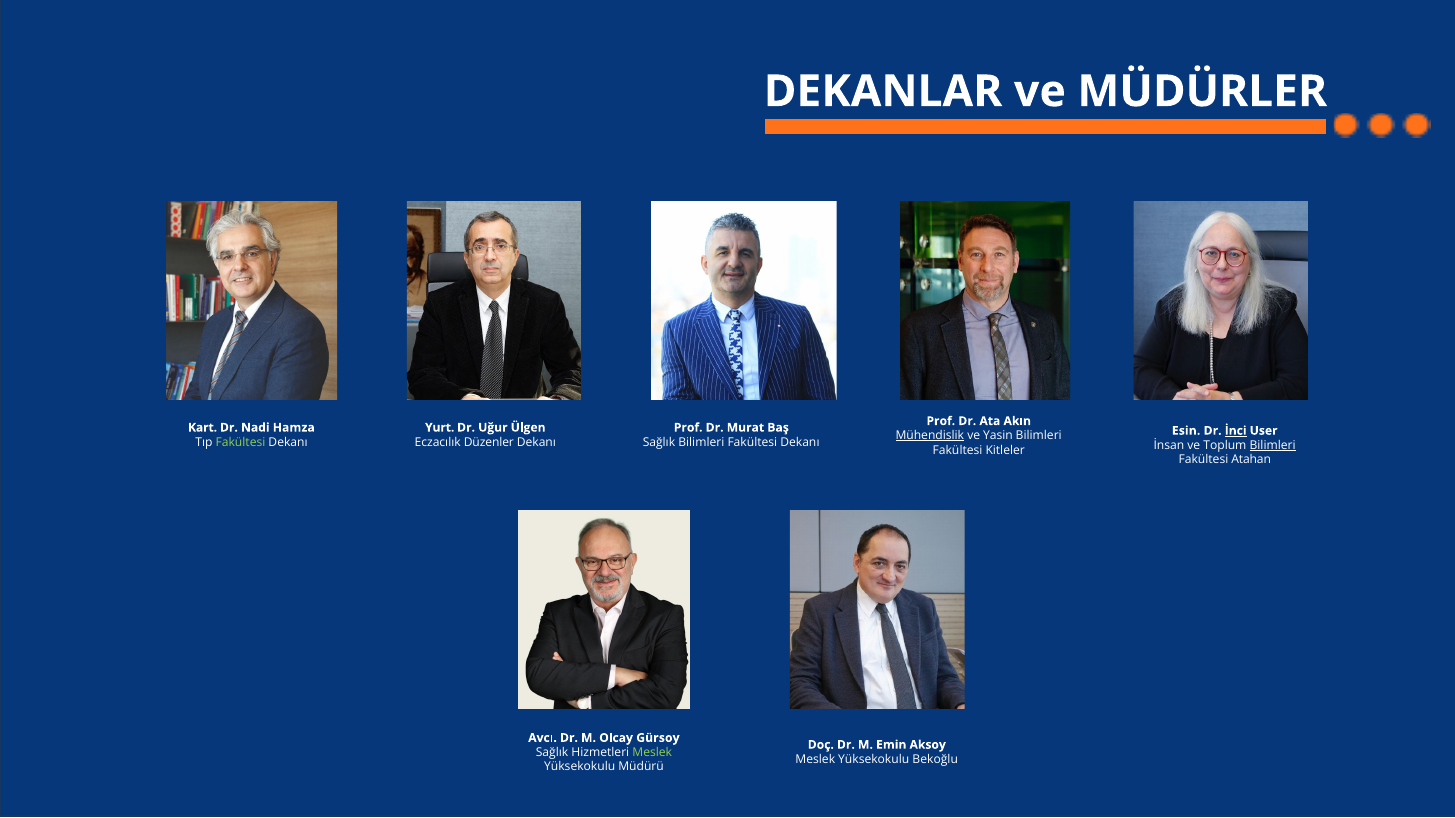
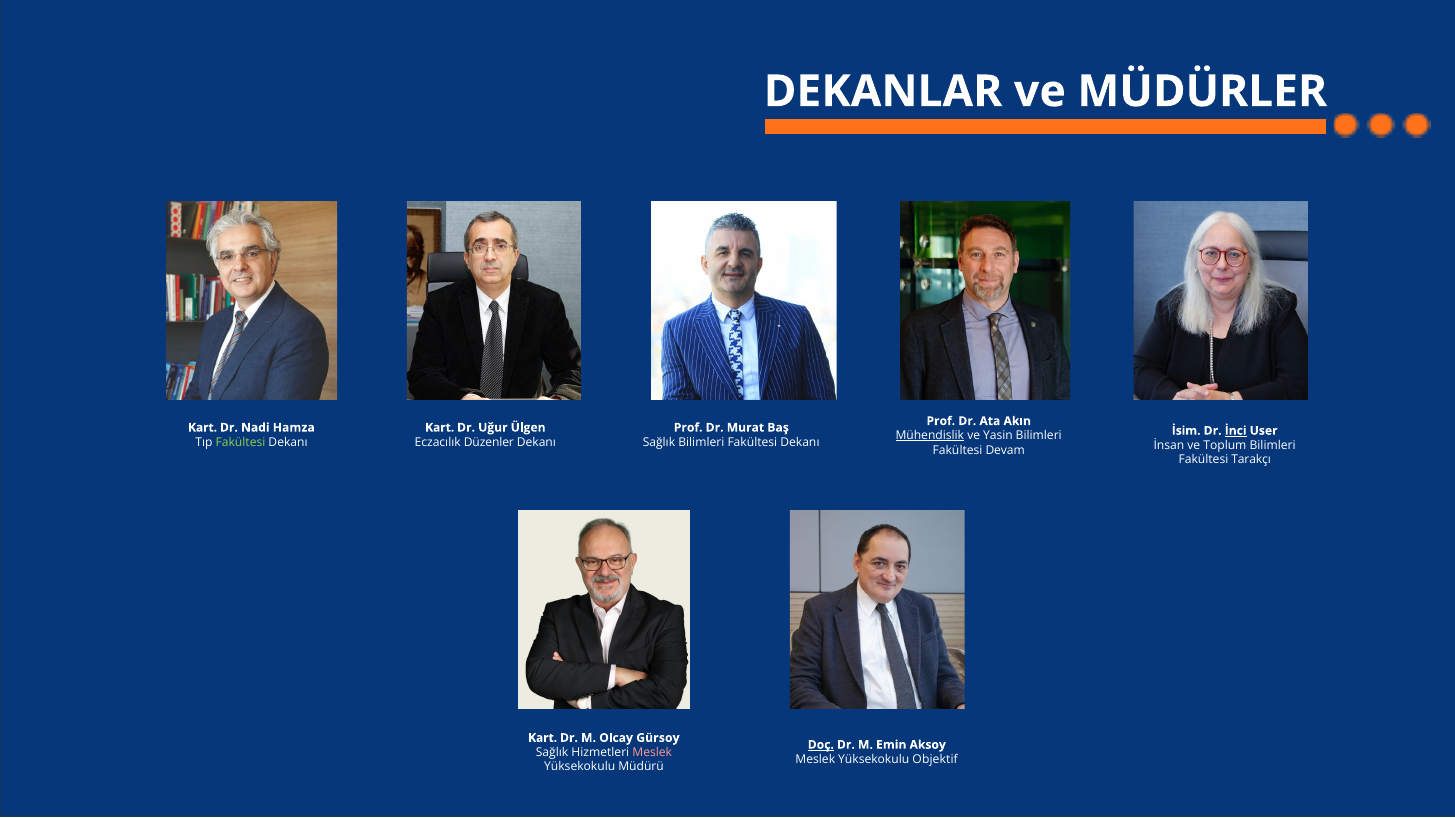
Yurt: Yurt -> Kart (440, 428)
Esin: Esin -> İsim (1186, 431)
Bilimleri underline: present -> none (1273, 445)
Kitleler: Kitleler -> Devam (1005, 450)
Atahan: Atahan -> Tarakçı (1251, 460)
Avcı: Avcı -> Kart (543, 738)
Doç underline: none -> present (821, 745)
Meslek colour: light green -> pink (652, 753)
Bekoğlu: Bekoğlu -> Objektif (935, 760)
